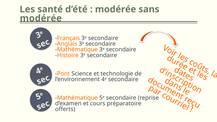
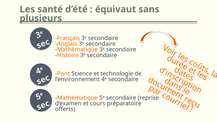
modérée: modérée -> équivaut (116, 9)
modérée: modérée -> plusieurs (41, 18)
